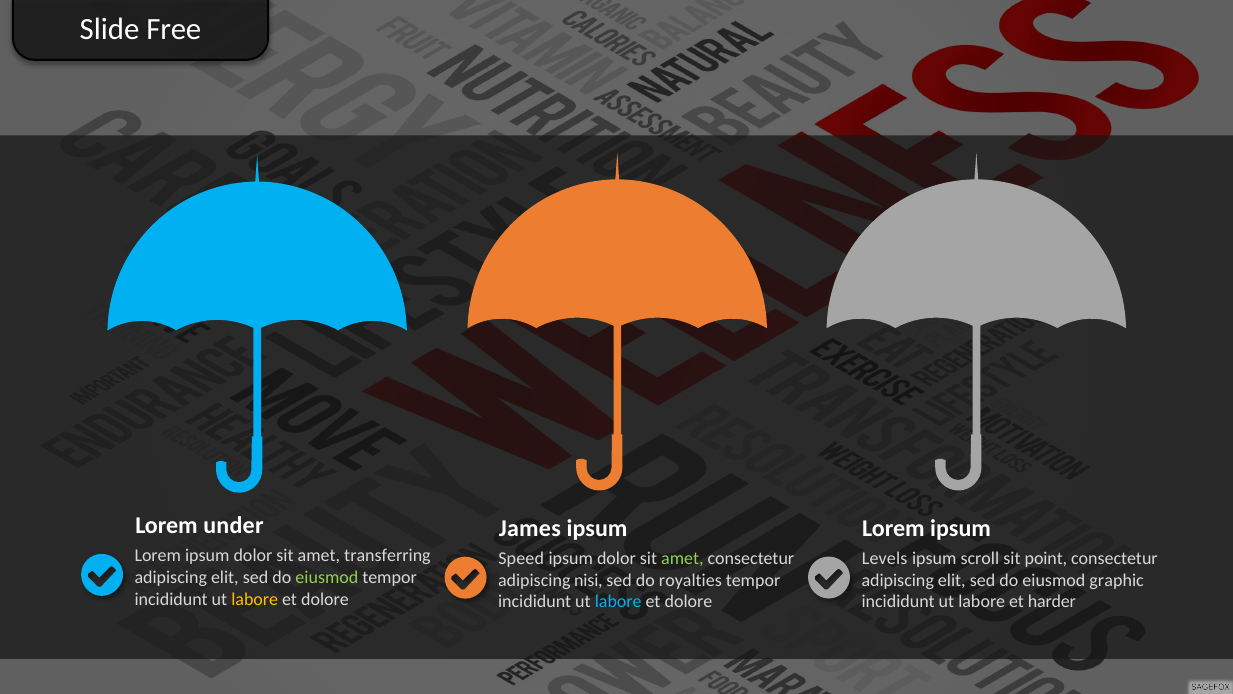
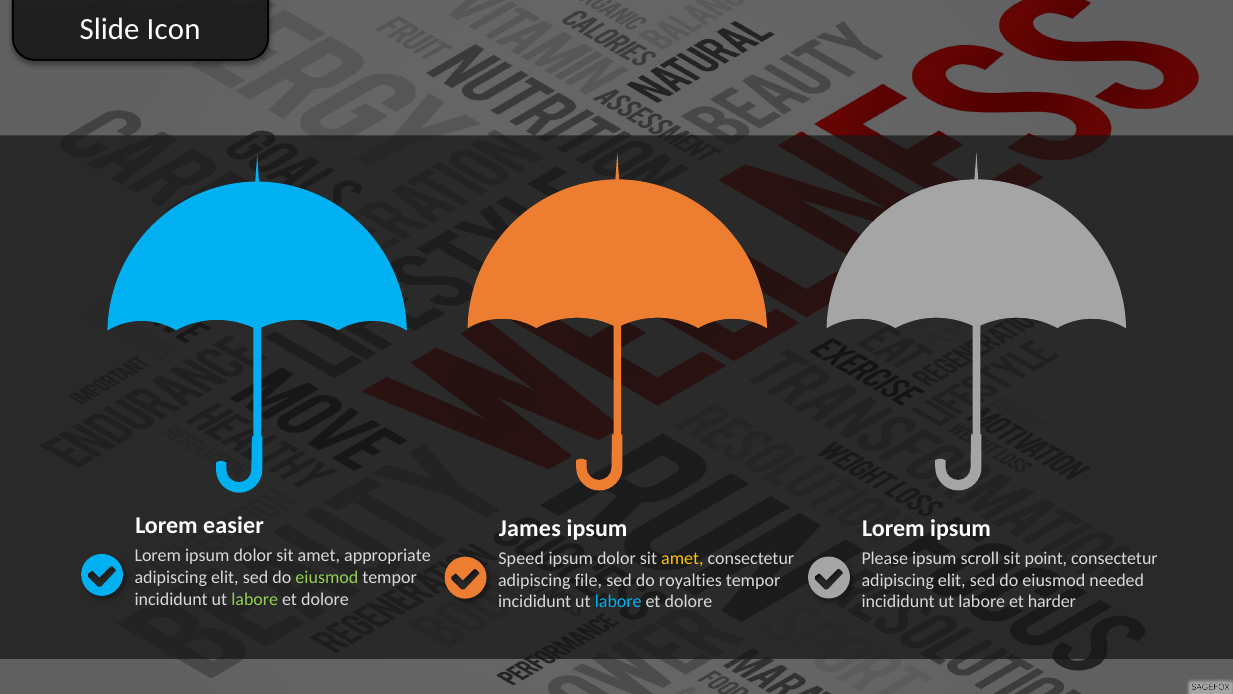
Free: Free -> Icon (174, 29)
under: under -> easier (234, 525)
transferring: transferring -> appropriate (387, 555)
Levels: Levels -> Please (885, 558)
amet colour: light green -> yellow (682, 558)
graphic: graphic -> needed (1117, 580)
nisi: nisi -> file (588, 580)
labore colour: yellow -> light green (255, 599)
